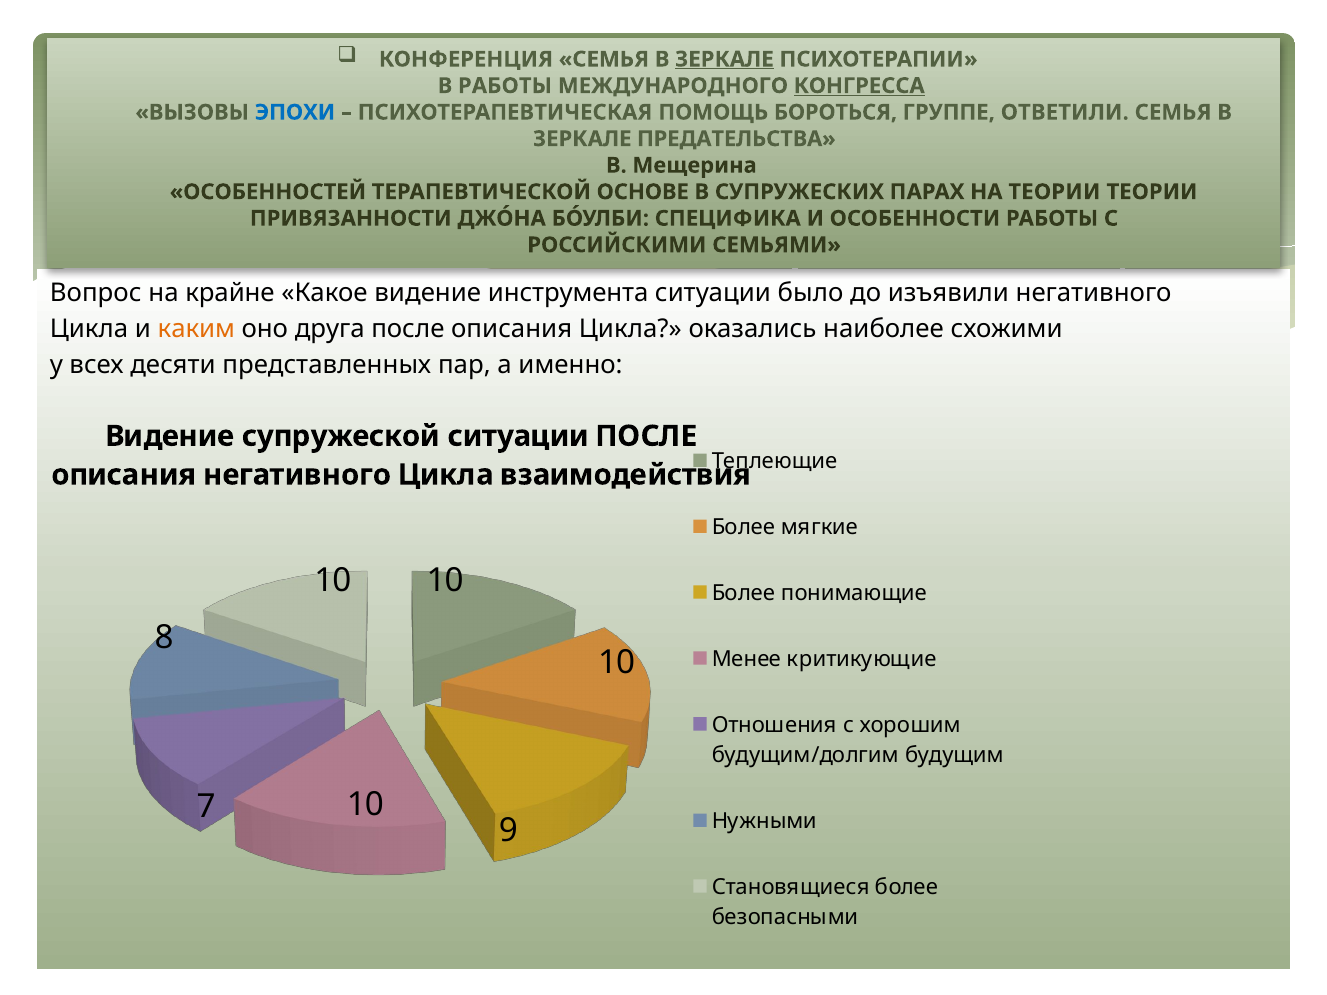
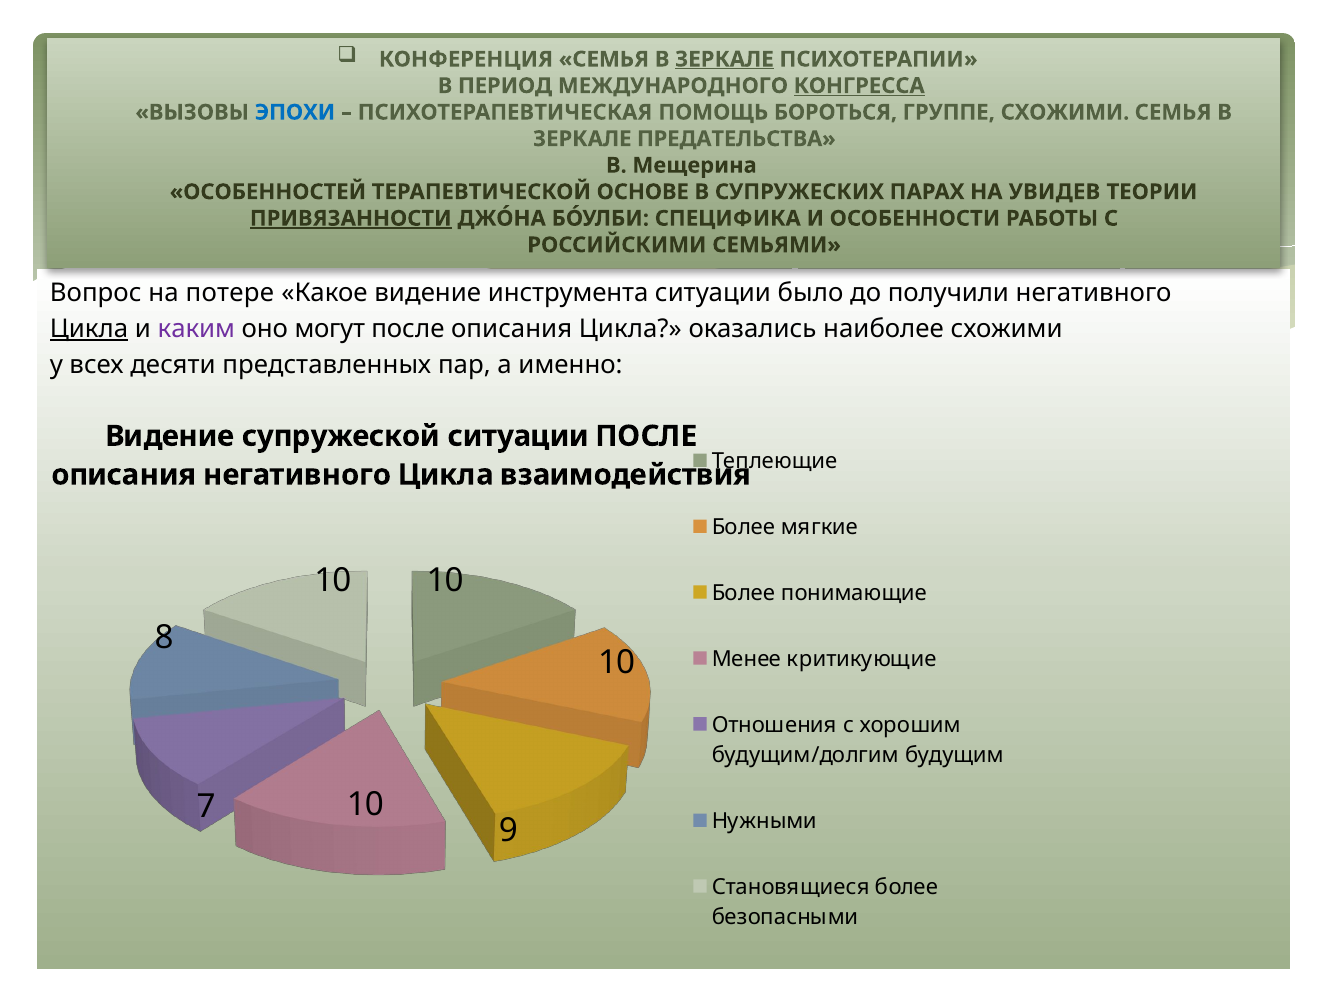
В РАБОТЫ: РАБОТЫ -> ПЕРИОД (505, 86)
ГРУППЕ ОТВЕТИЛИ: ОТВЕТИЛИ -> СХОЖИМИ (1065, 112)
НА ТЕОРИИ: ТЕОРИИ -> УВИДЕВ (1054, 192)
ПРИВЯЗАННОСТИ underline: none -> present (351, 219)
крайне: крайне -> потере (230, 293)
изъявили: изъявили -> получили (948, 293)
Цикла underline: none -> present (89, 329)
каким colour: orange -> purple (196, 329)
друга: друга -> могут (330, 329)
